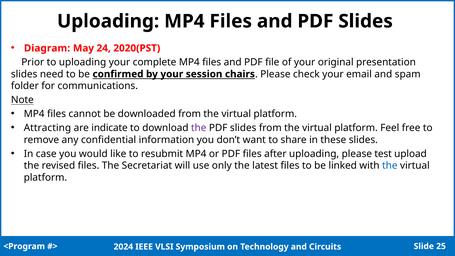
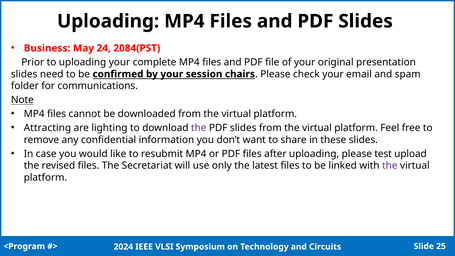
Diagram: Diagram -> Business (47, 48)
2020(PST: 2020(PST -> 2084(PST (137, 48)
indicate: indicate -> lighting (109, 128)
the colour: blue -> purple (390, 166)
